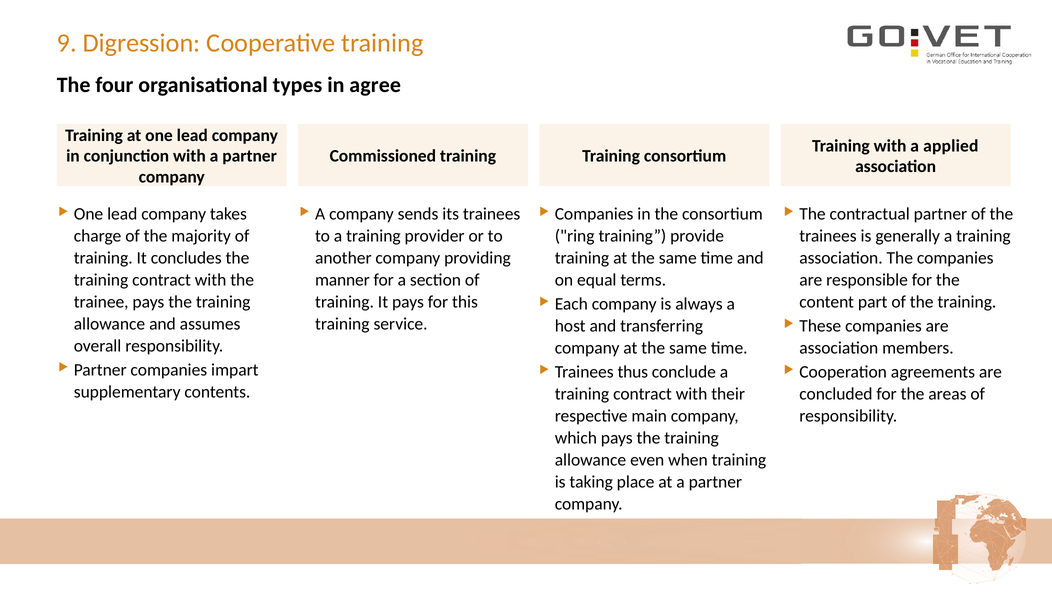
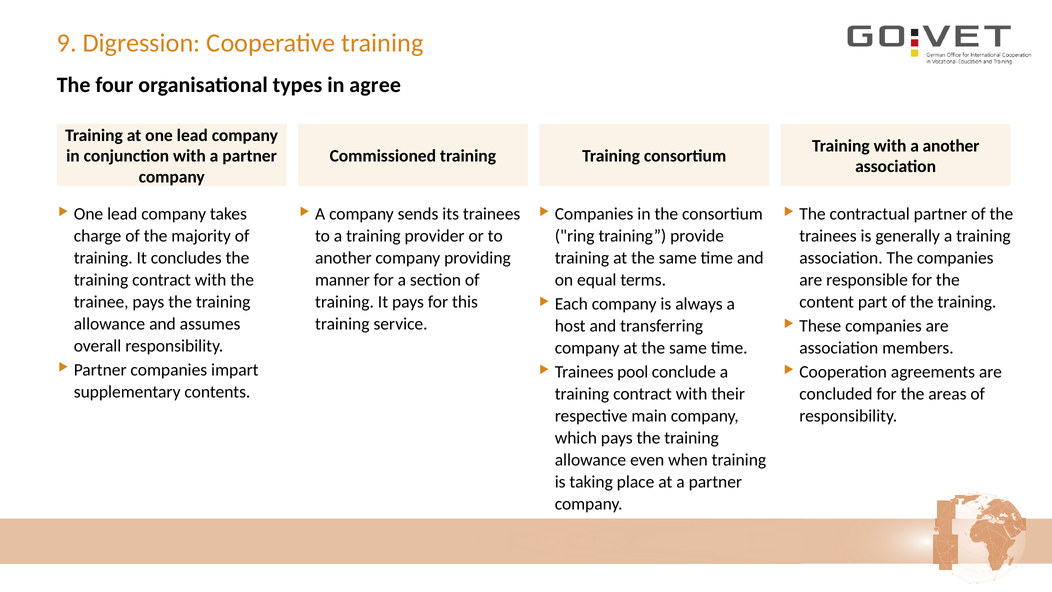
a applied: applied -> another (951, 146)
thus: thus -> pool (633, 372)
